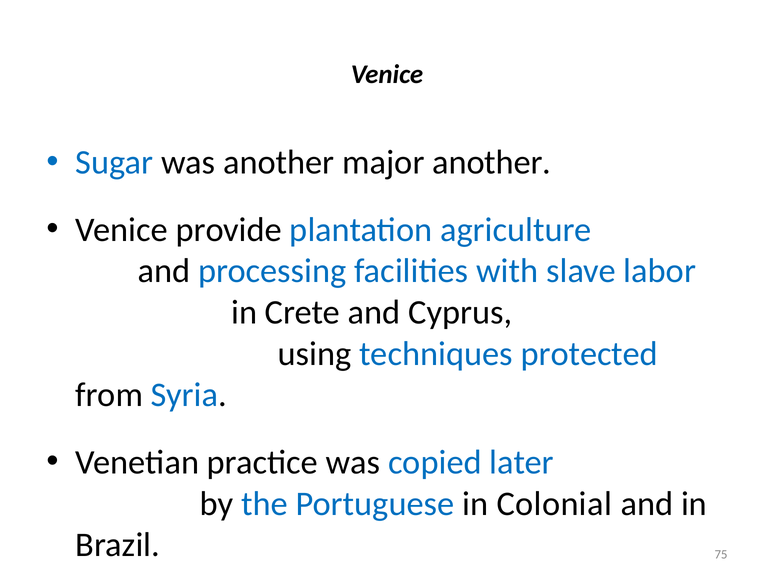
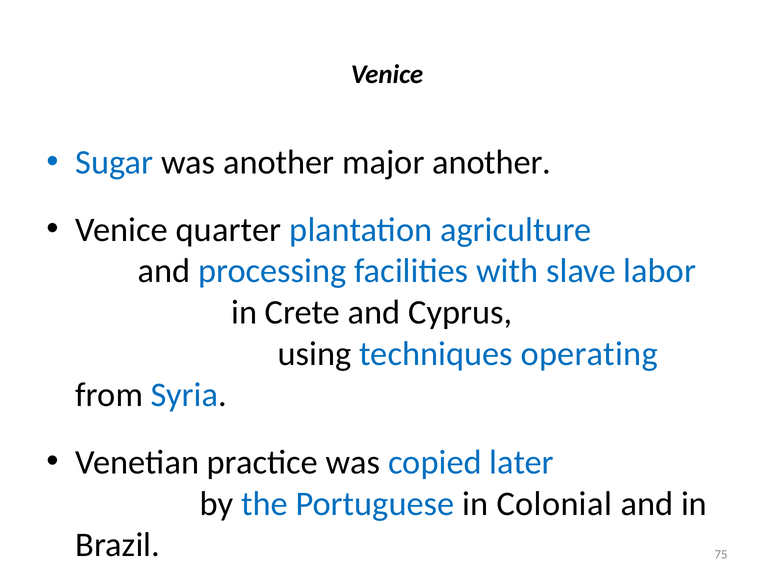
provide: provide -> quarter (229, 230)
protected: protected -> operating (589, 353)
